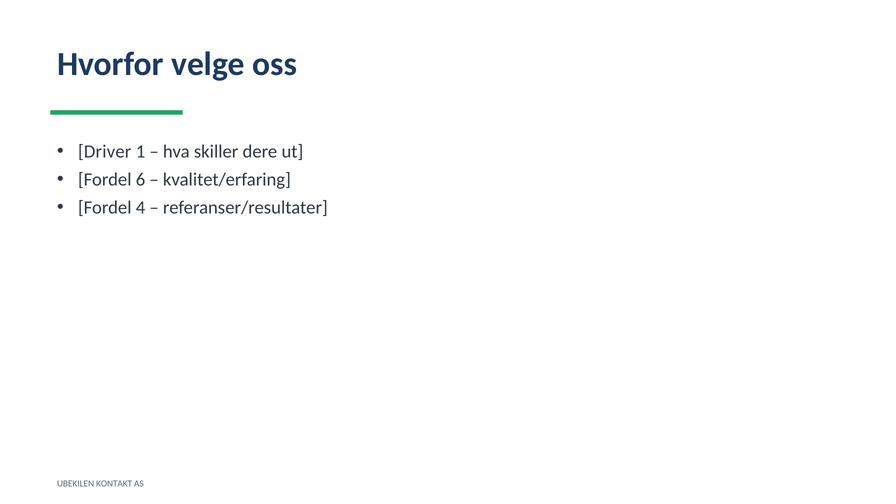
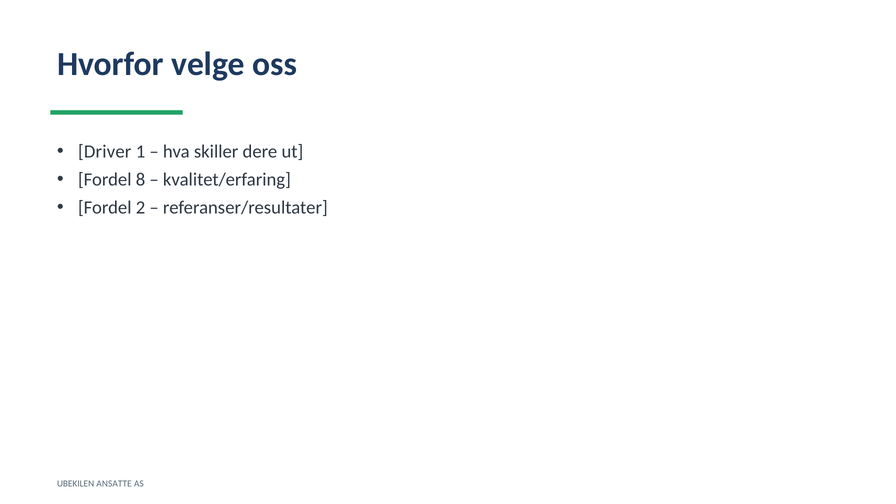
6: 6 -> 8 (141, 180)
4: 4 -> 2 (141, 208)
KONTAKT: KONTAKT -> ANSATTE (114, 484)
